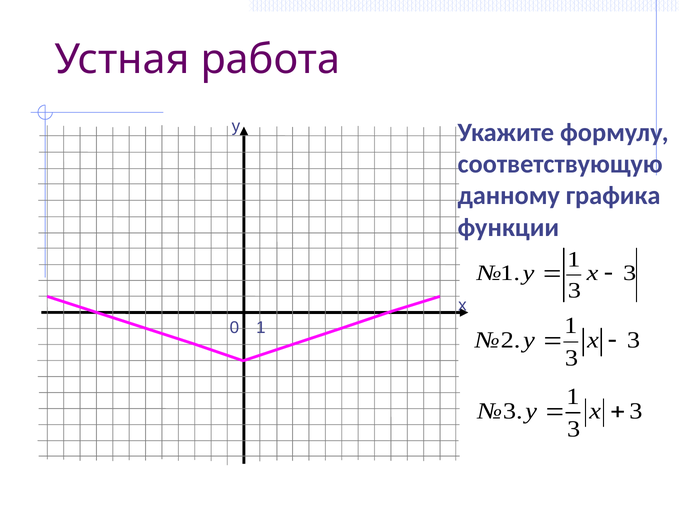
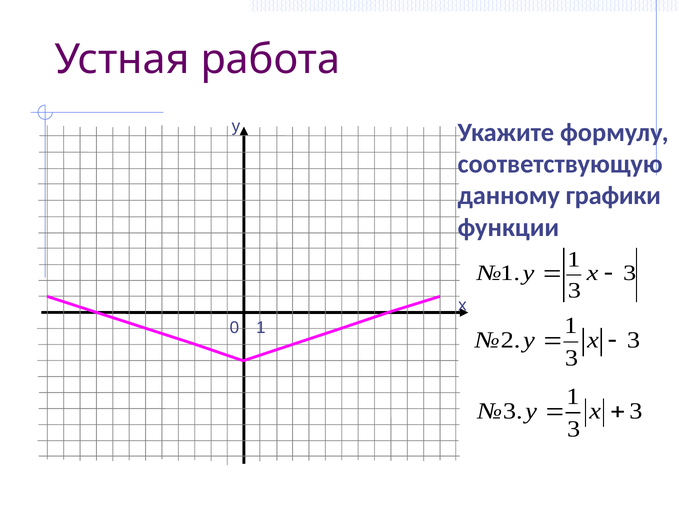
графика: графика -> графики (613, 196)
